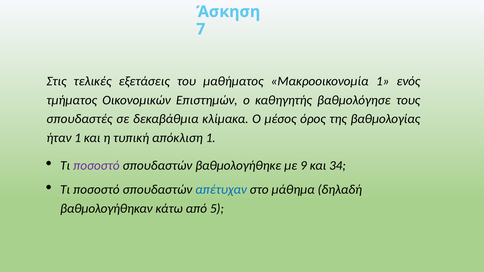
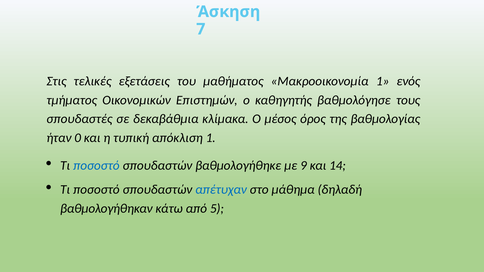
ήταν 1: 1 -> 0 (78, 138)
ποσοστό colour: purple -> blue (96, 166)
34: 34 -> 14 (338, 166)
